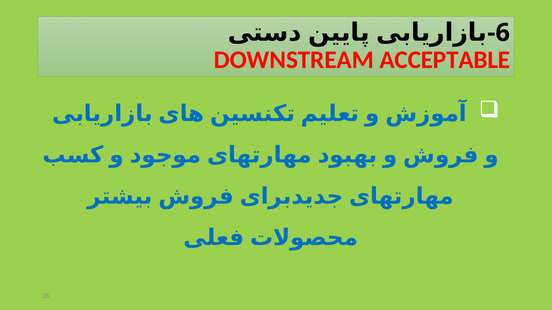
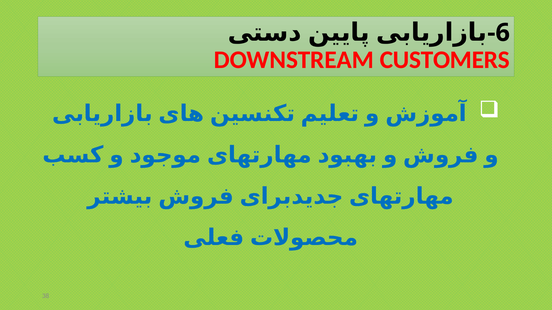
ACCEPTABLE: ACCEPTABLE -> CUSTOMERS (445, 60)
